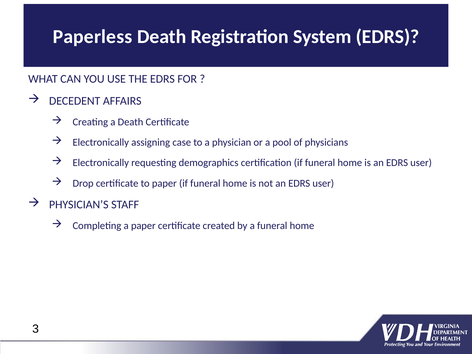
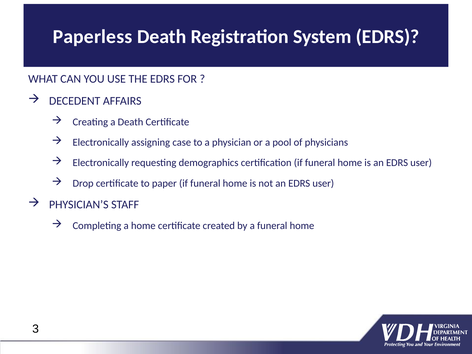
a paper: paper -> home (143, 226)
